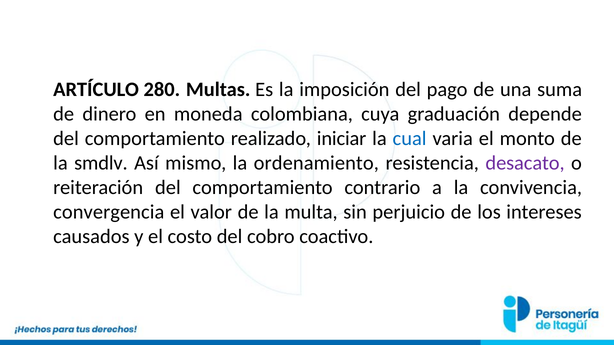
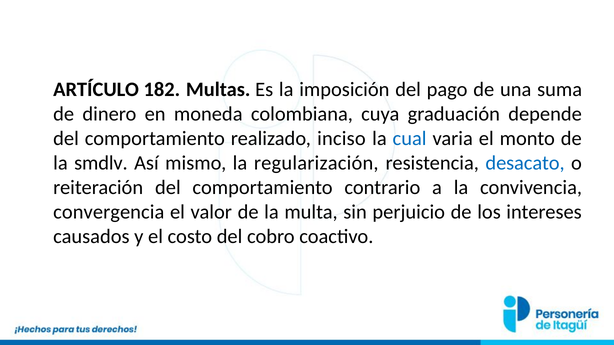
280: 280 -> 182 (162, 90)
iniciar: iniciar -> inciso (341, 139)
ordenamiento: ordenamiento -> regularización (316, 163)
desacato colour: purple -> blue (525, 163)
